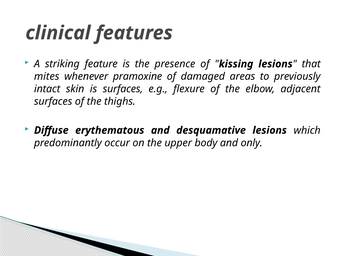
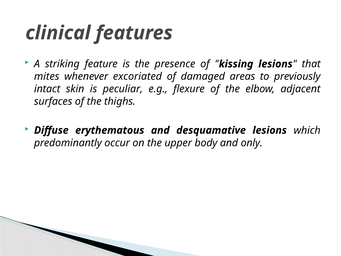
pramoxine: pramoxine -> excoriated (137, 76)
is surfaces: surfaces -> peculiar (123, 89)
